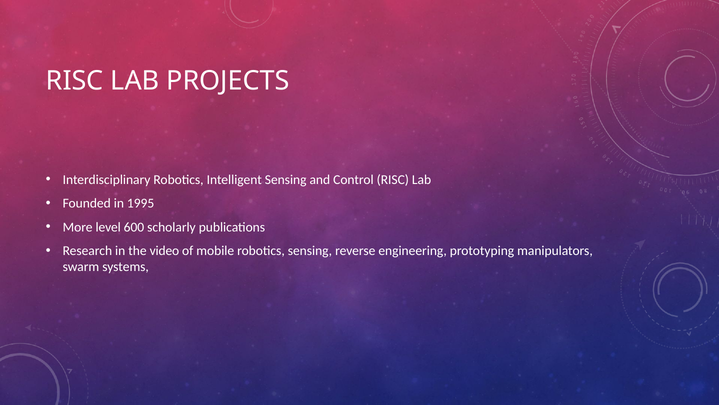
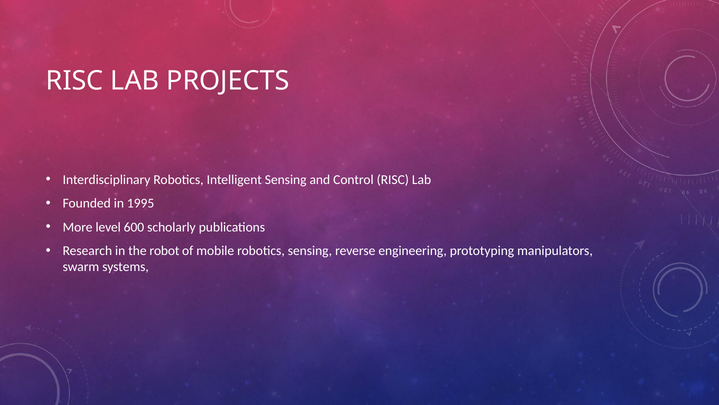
video: video -> robot (164, 250)
